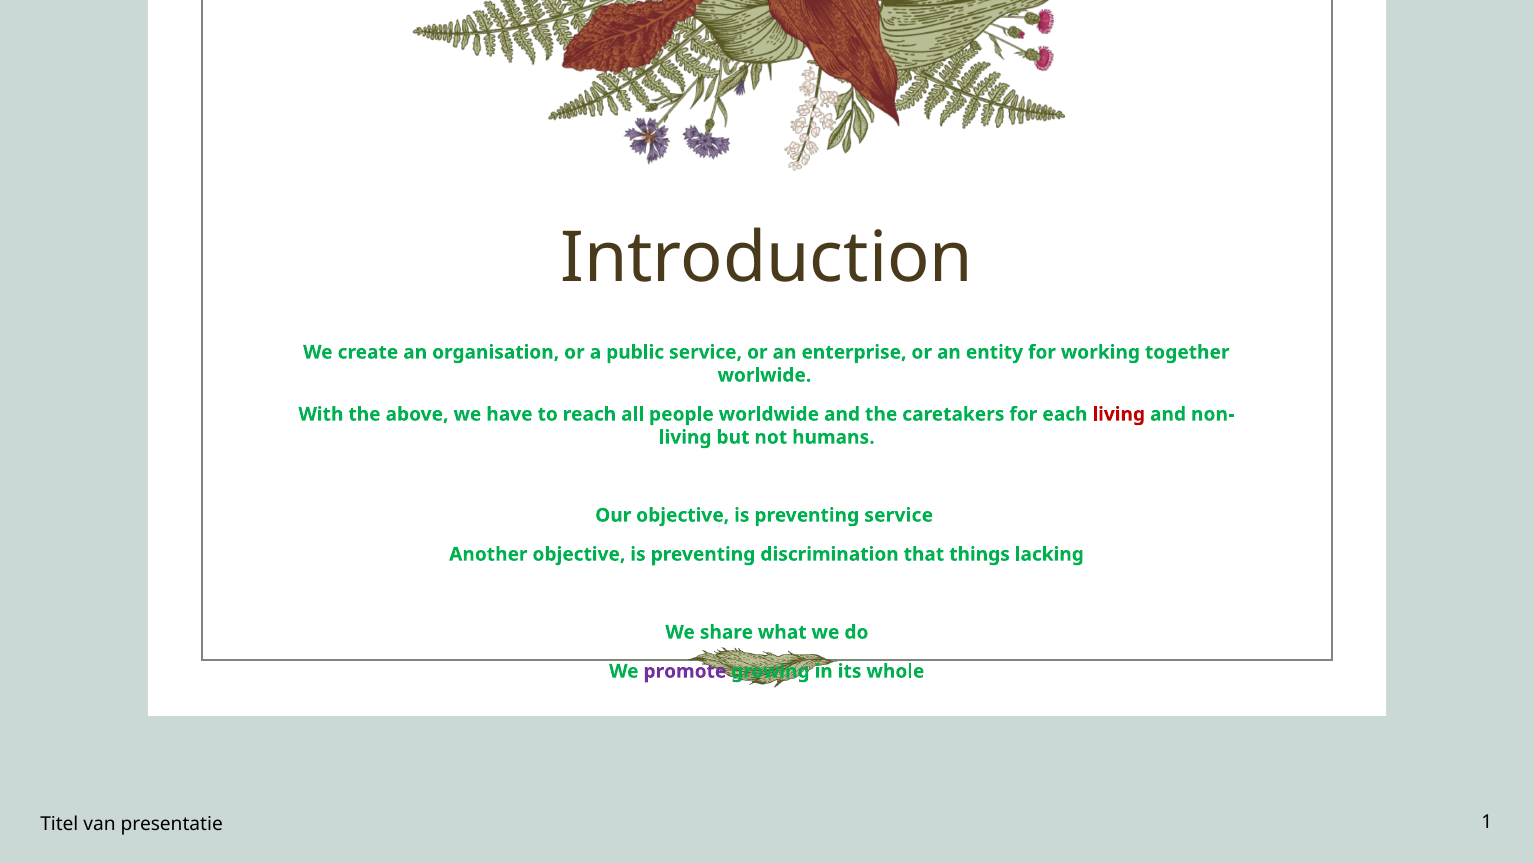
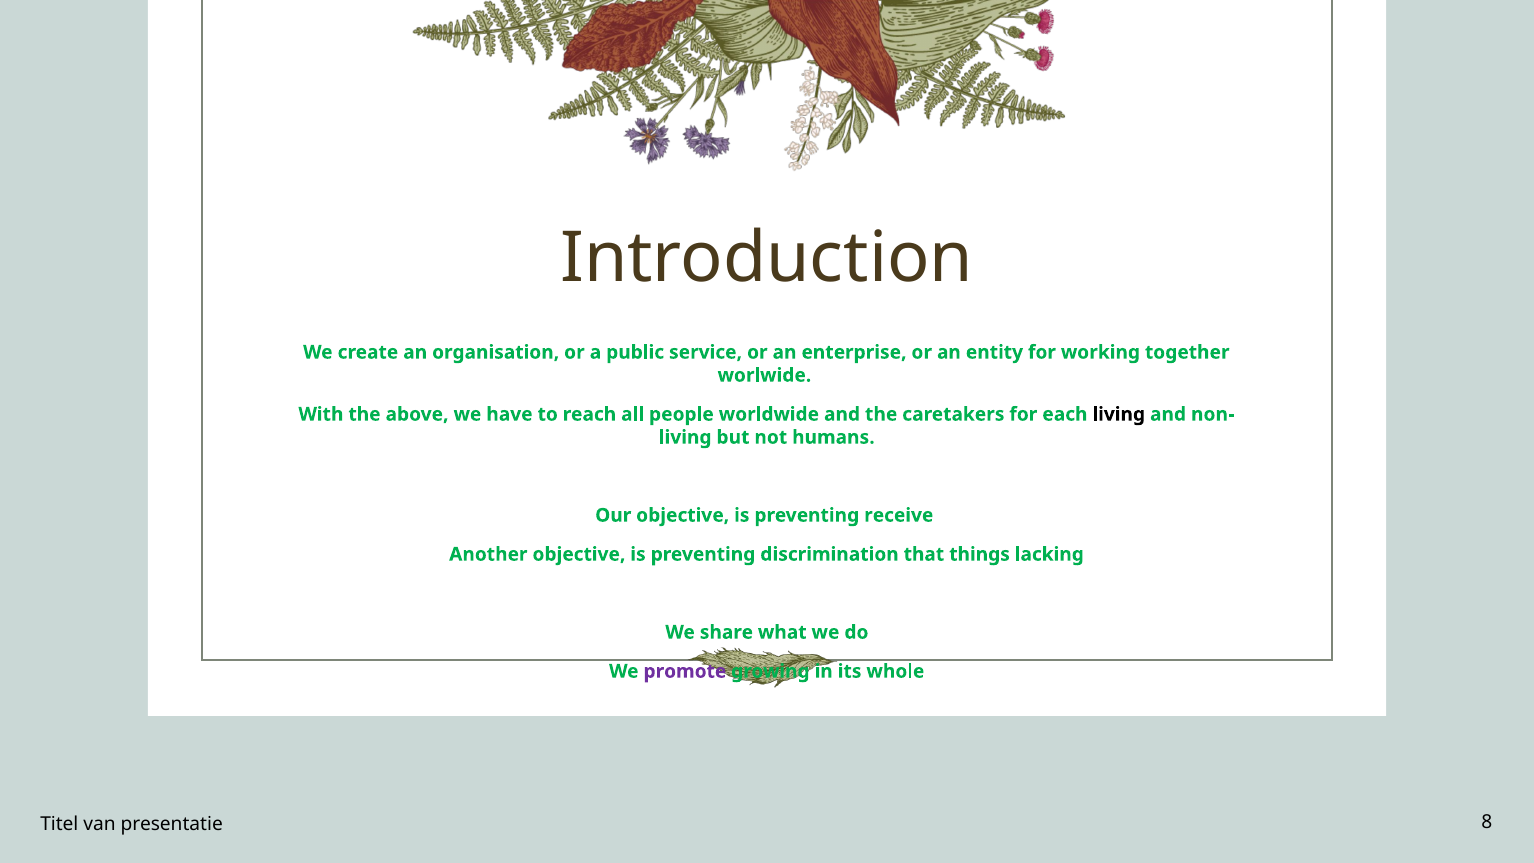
living colour: red -> black (1119, 414)
preventing service: service -> receive (899, 515)
1: 1 -> 8 (1487, 822)
